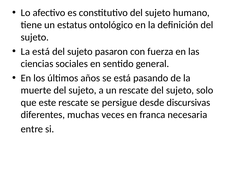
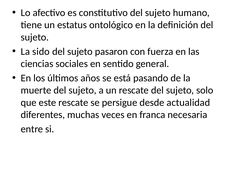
La está: está -> sido (41, 51)
discursivas: discursivas -> actualidad (188, 102)
